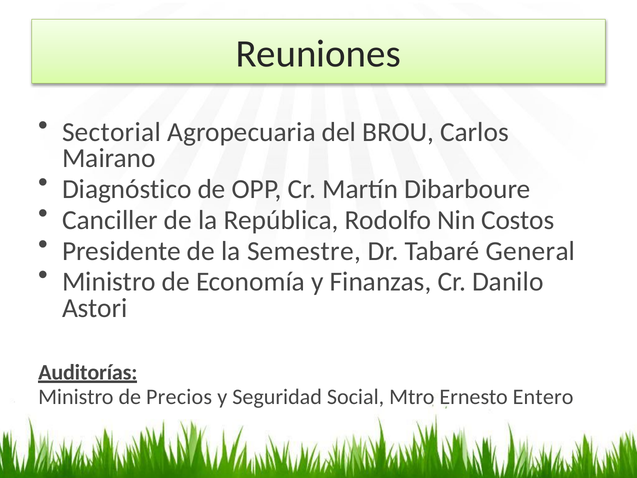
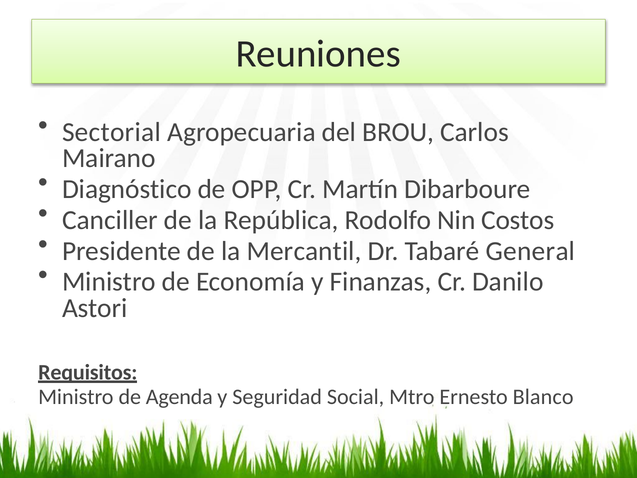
Semestre: Semestre -> Mercantil (304, 251)
Auditorías: Auditorías -> Requisitos (88, 372)
Precios: Precios -> Agenda (179, 397)
Entero: Entero -> Blanco (543, 397)
